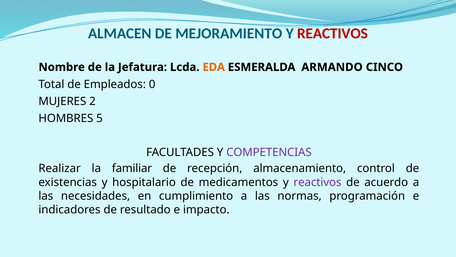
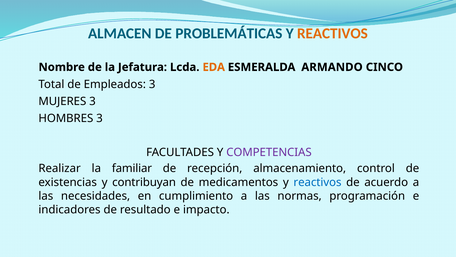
MEJORAMIENTO: MEJORAMIENTO -> PROBLEMÁTICAS (229, 33)
REACTIVOS colour: red -> orange (332, 33)
Empleados 0: 0 -> 3 (152, 84)
MUJERES 2: 2 -> 3 (92, 101)
HOMBRES 5: 5 -> 3 (100, 118)
hospitalario: hospitalario -> contribuyan (144, 182)
reactivos colour: purple -> blue (317, 182)
